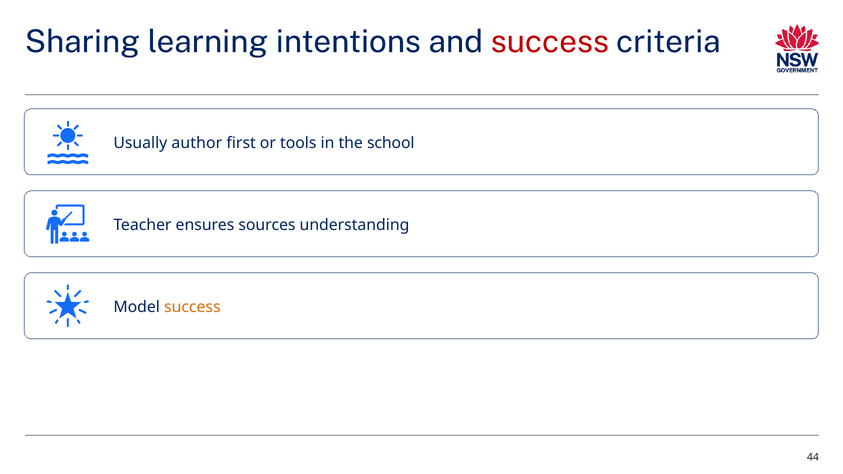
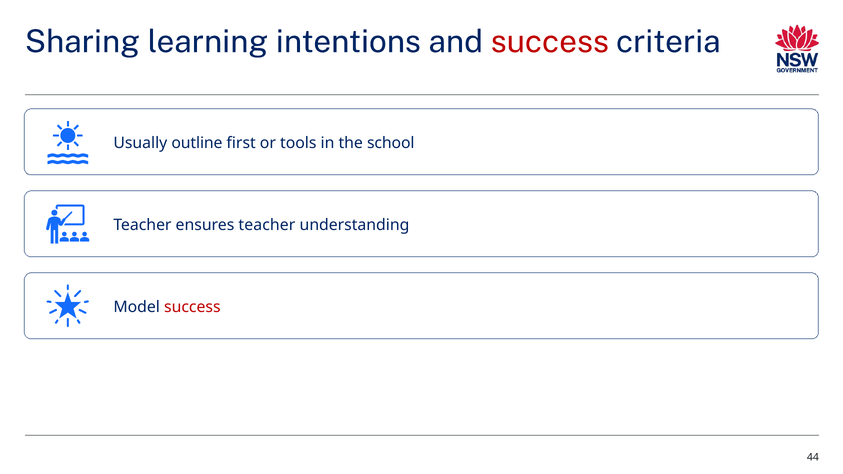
author: author -> outline (197, 143)
ensures sources: sources -> teacher (267, 225)
success colour: orange -> red (192, 307)
